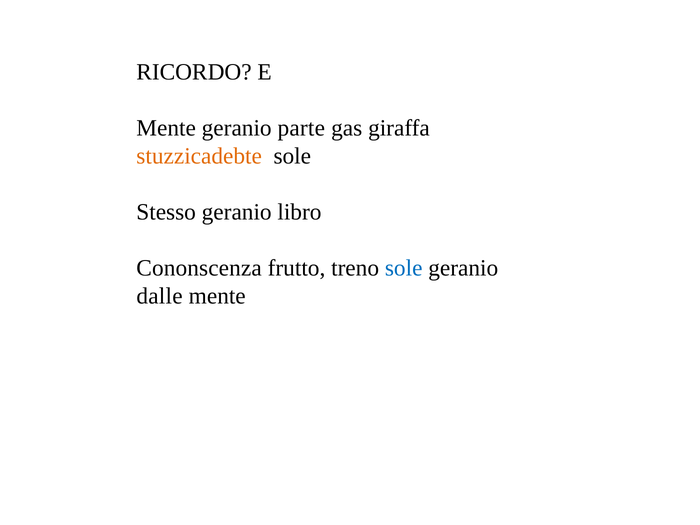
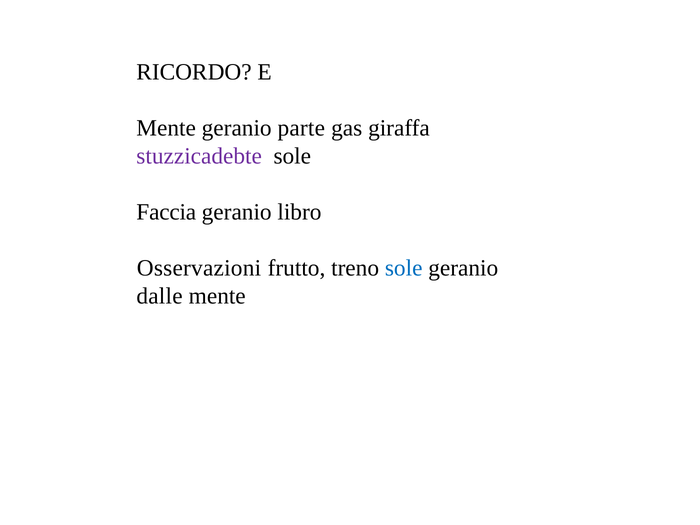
stuzzicadebte colour: orange -> purple (199, 156)
Stesso: Stesso -> Faccia (166, 212)
Cononscenza: Cononscenza -> Osservazioni (199, 268)
